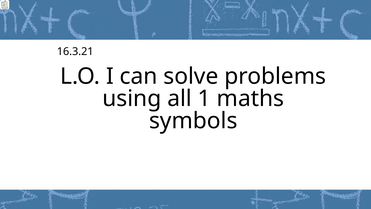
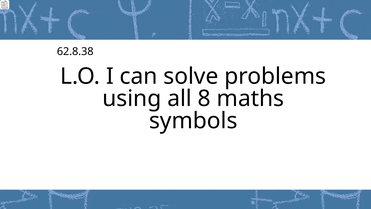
16.3.21: 16.3.21 -> 62.8.38 (75, 51)
1: 1 -> 8 (204, 99)
